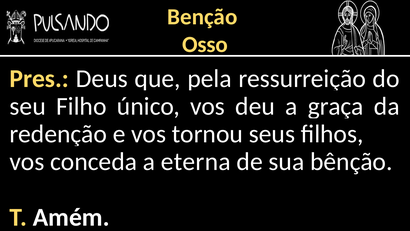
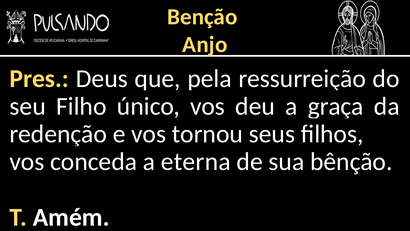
Osso: Osso -> Anjo (205, 45)
